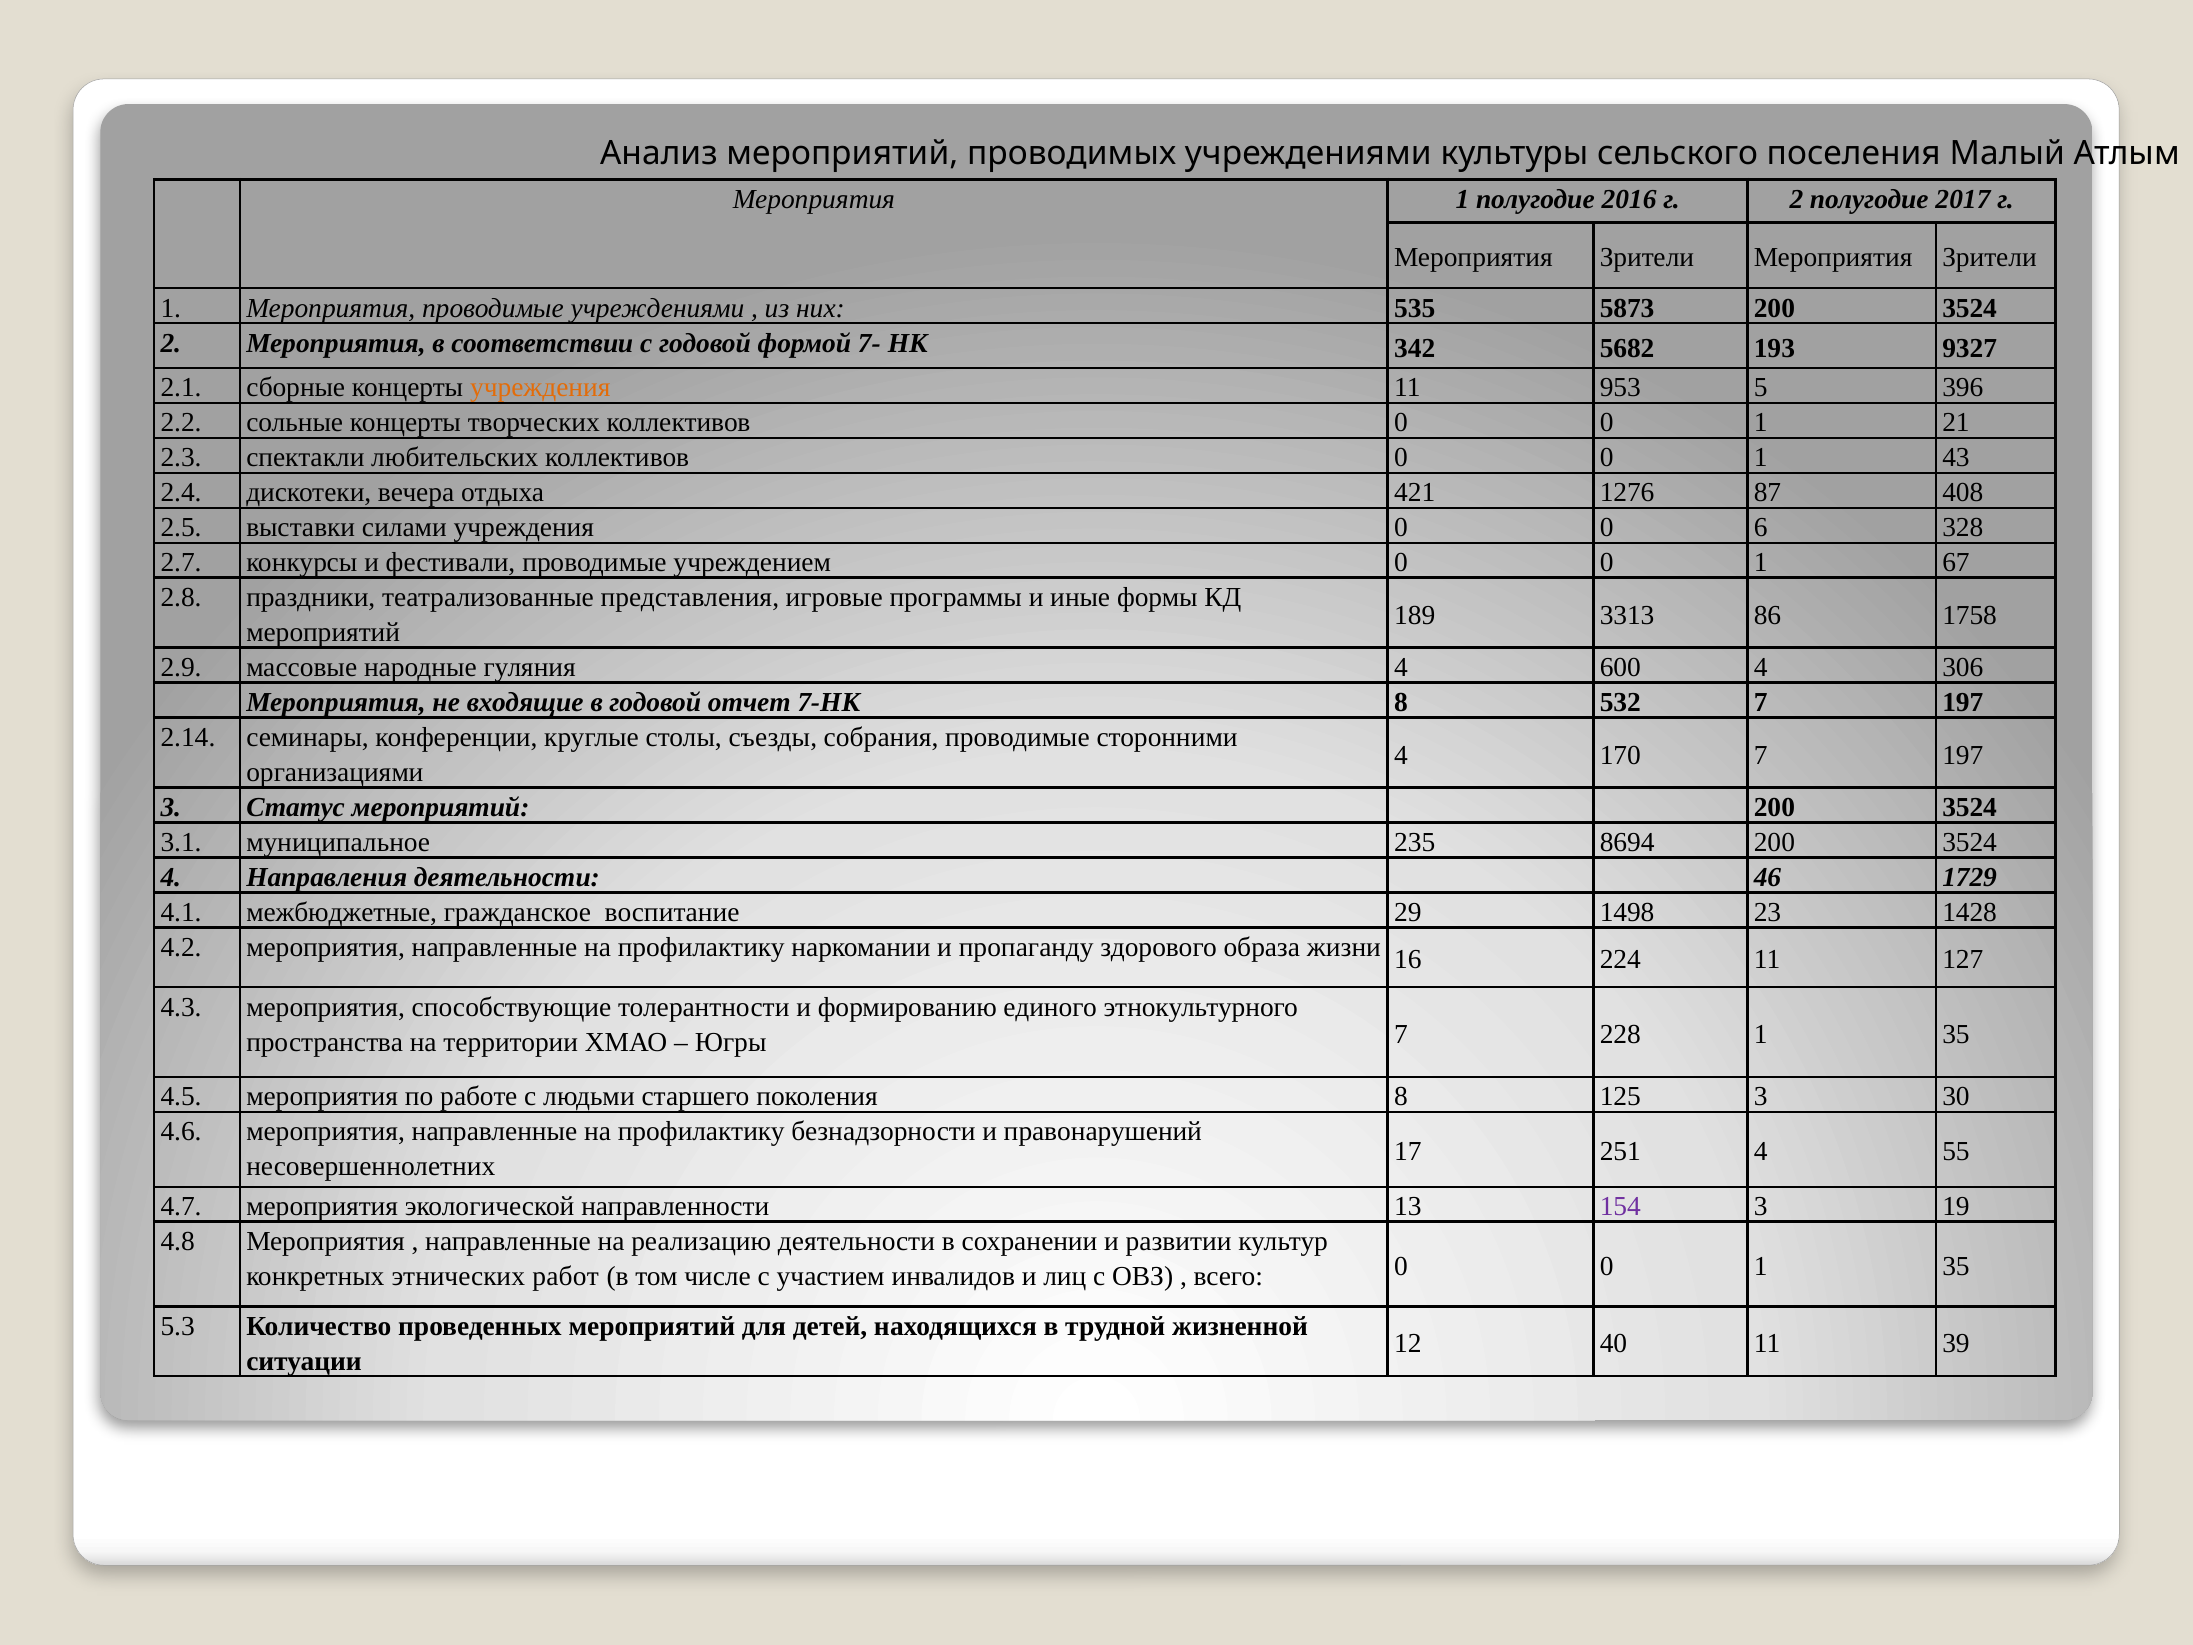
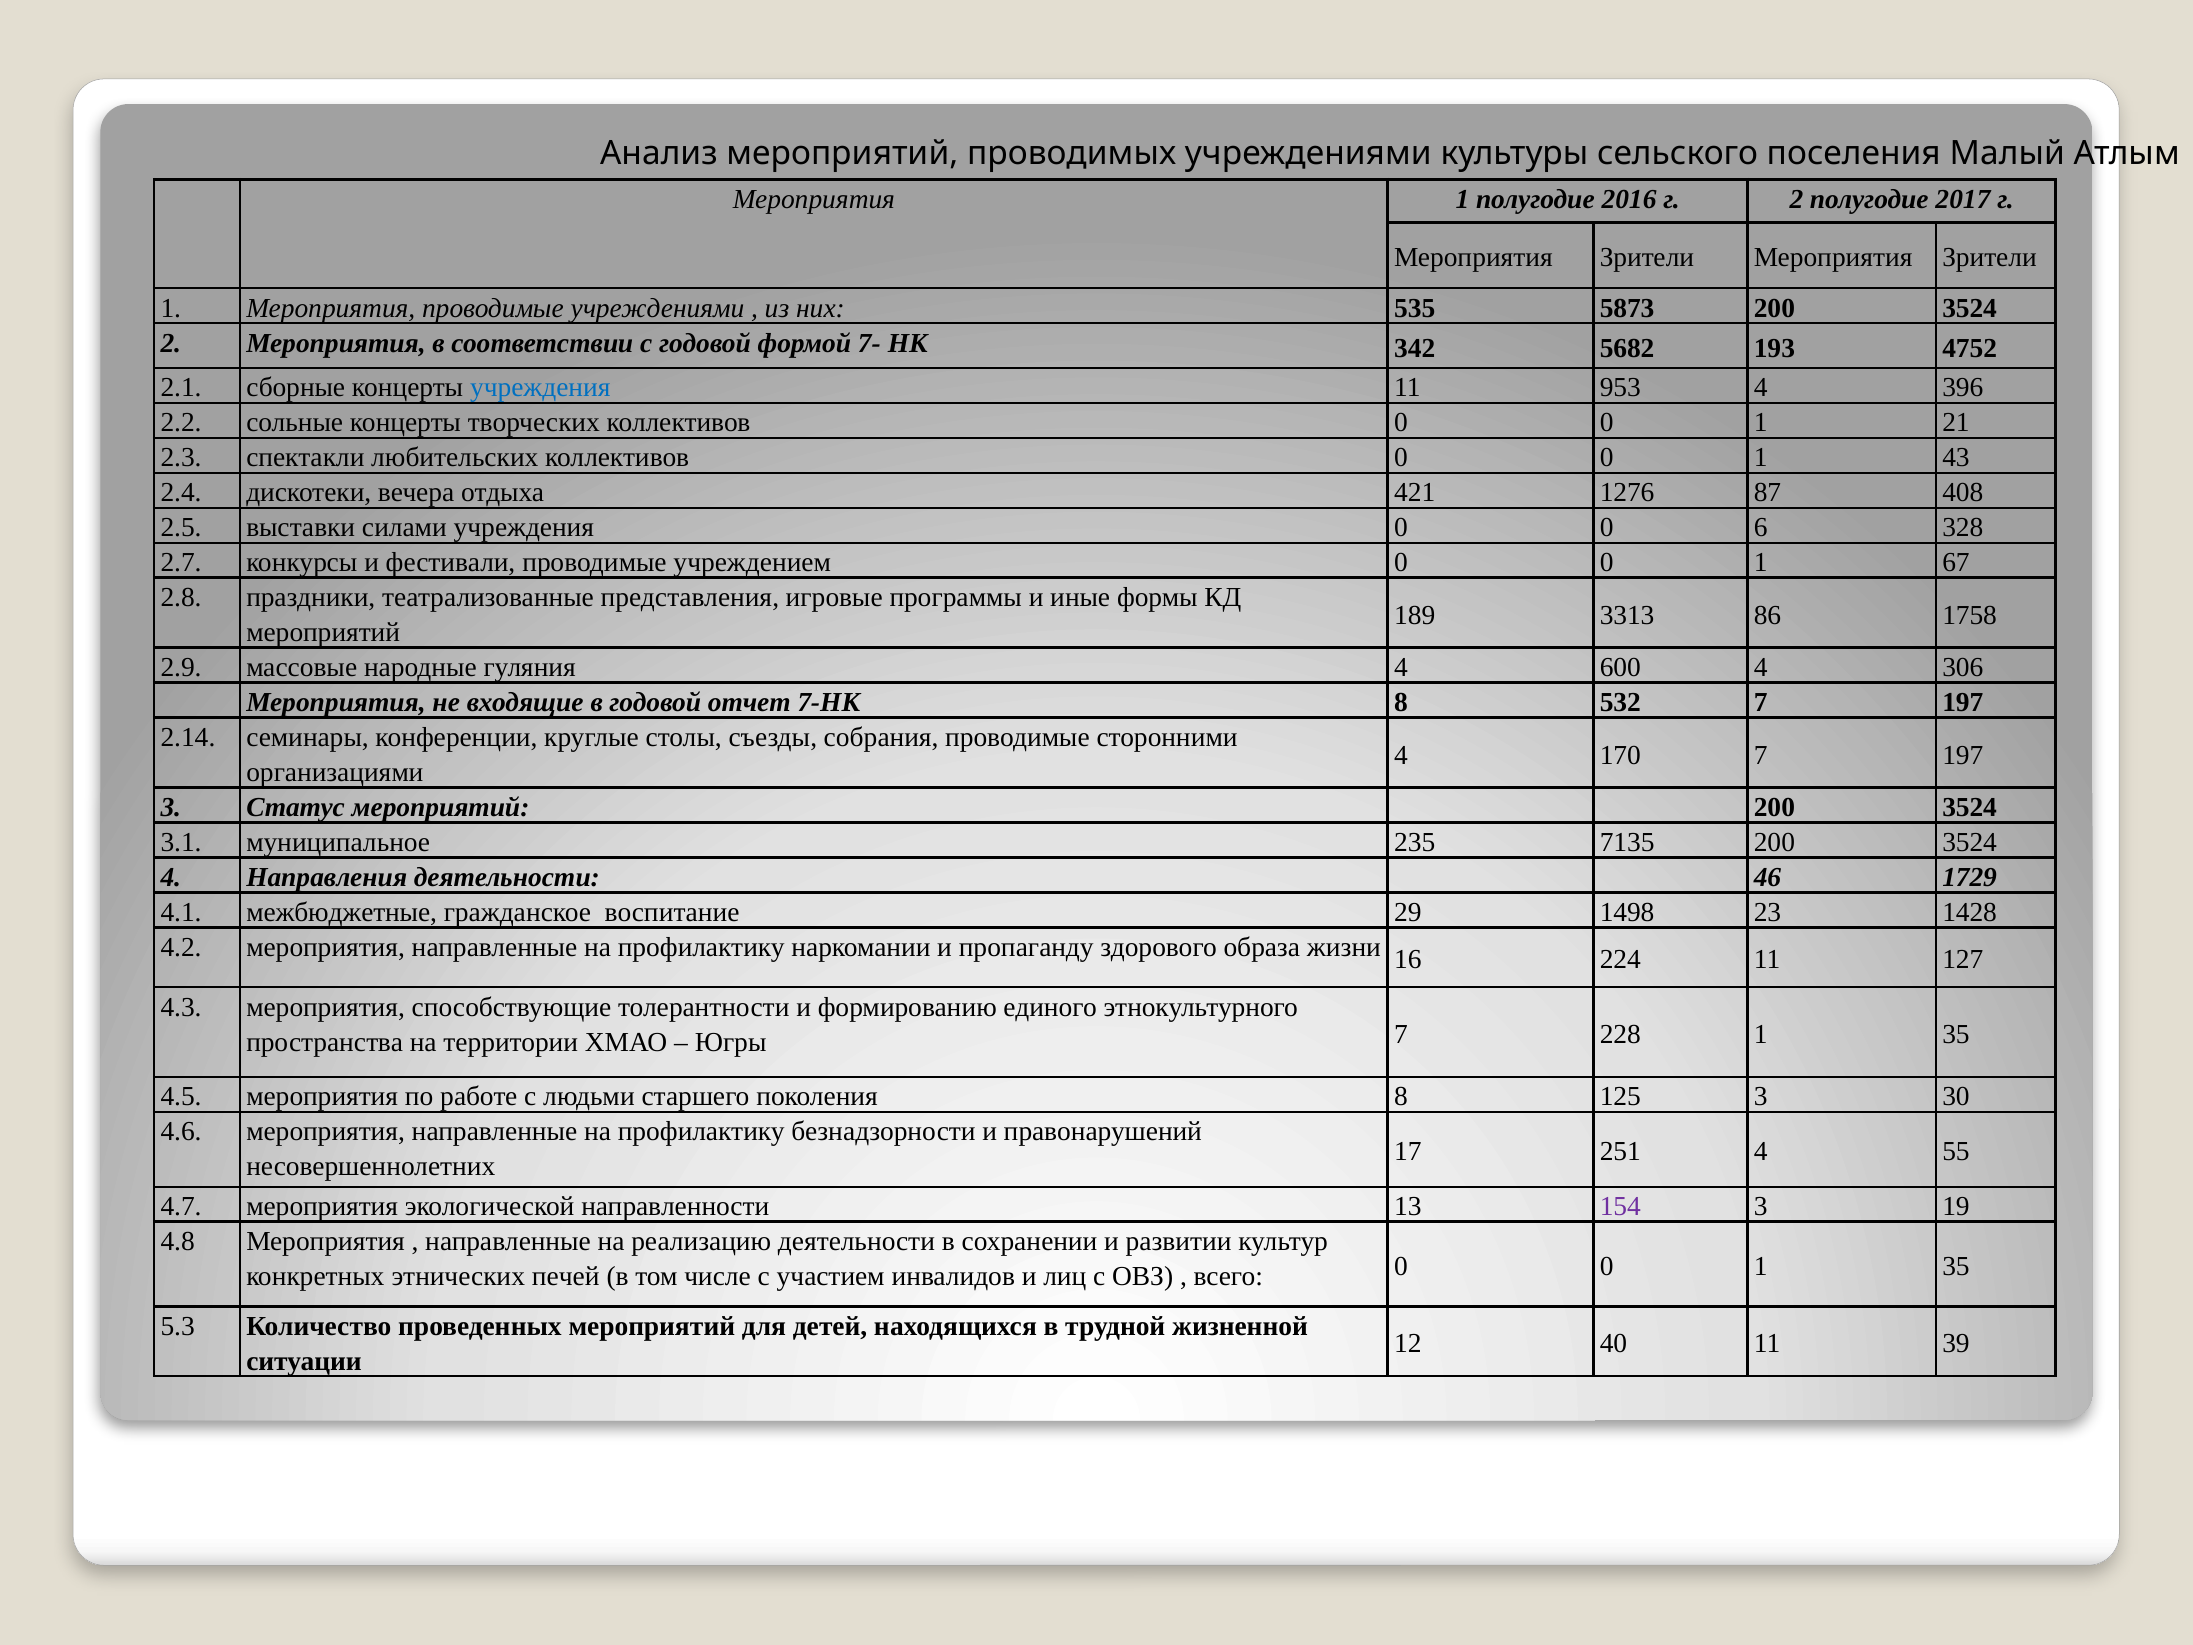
9327: 9327 -> 4752 (1970, 348)
учреждения colour: orange -> blue (540, 388)
953 5: 5 -> 4 (1761, 388)
8694: 8694 -> 7135 (1627, 842)
работ: работ -> печей (566, 1276)
